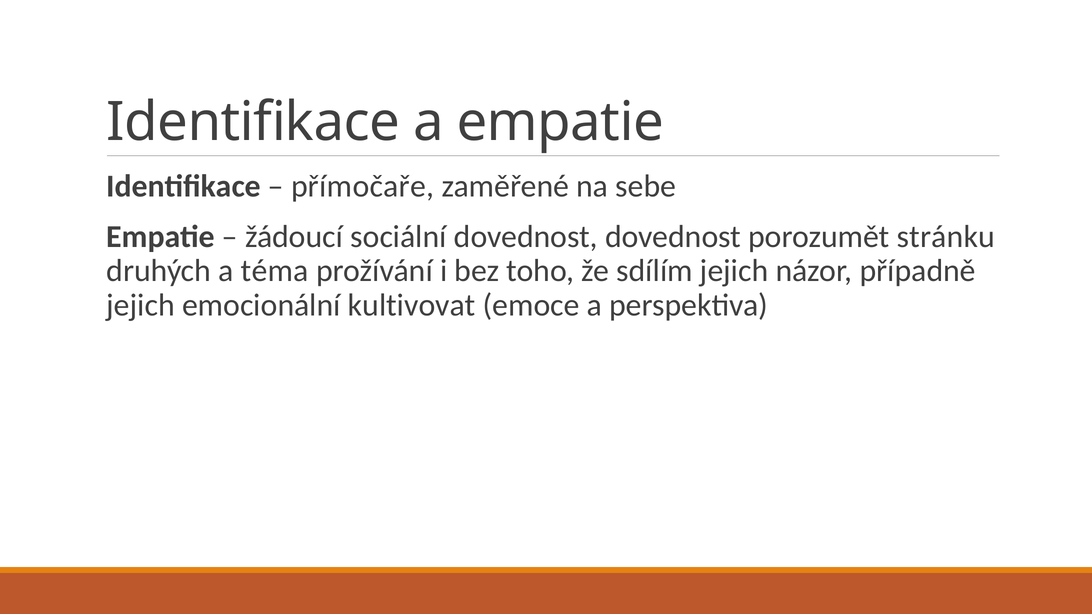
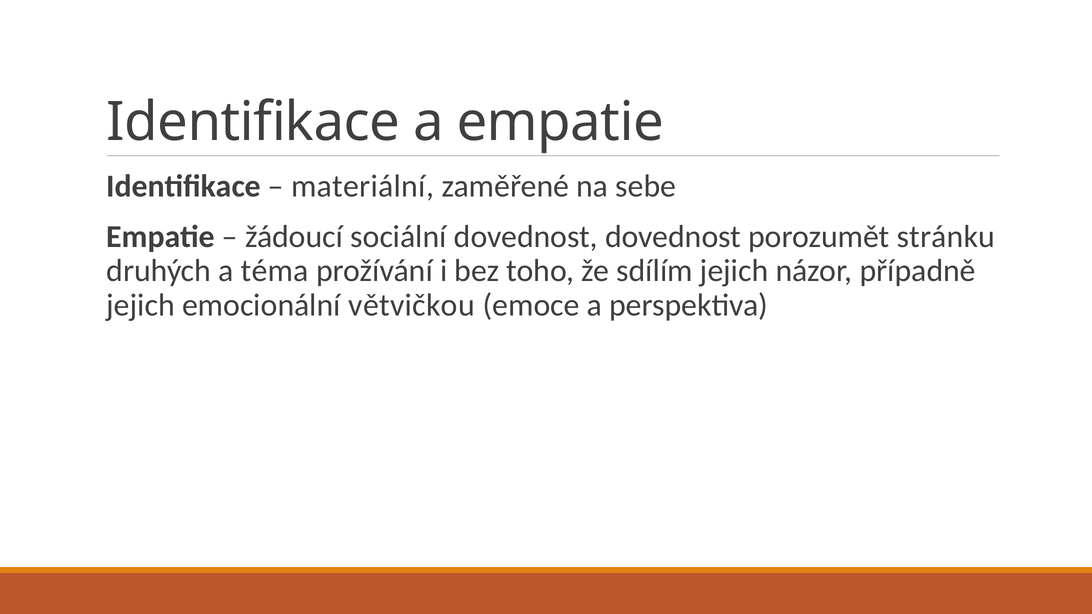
přímočaře: přímočaře -> materiální (363, 186)
kultivovat: kultivovat -> větvičkou (412, 305)
